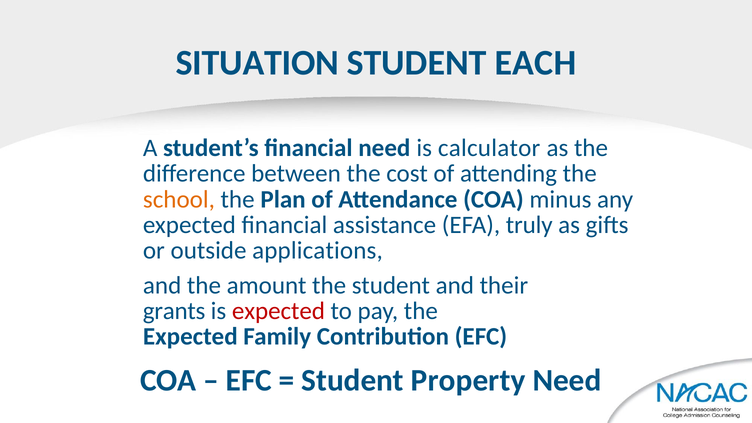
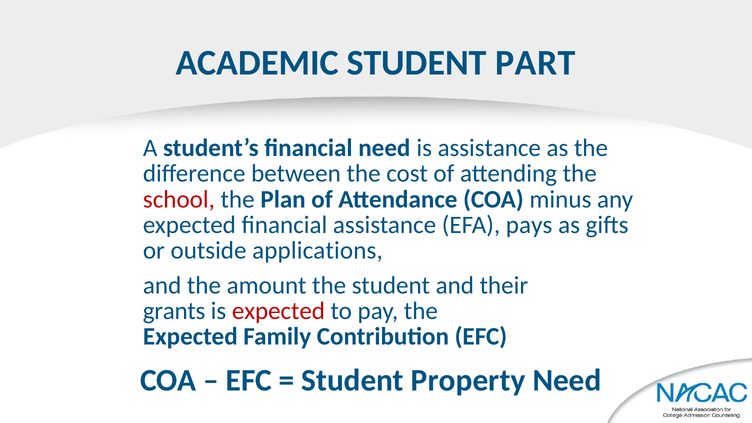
SITUATION: SITUATION -> ACADEMIC (257, 63)
EACH: EACH -> PART (535, 63)
is calculator: calculator -> assistance (489, 148)
school colour: orange -> red (179, 199)
truly: truly -> pays (529, 225)
